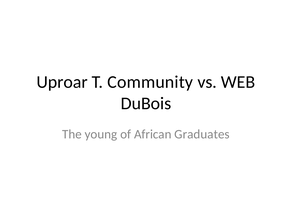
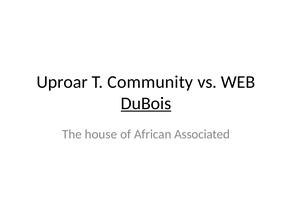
DuBois underline: none -> present (146, 103)
young: young -> house (101, 134)
Graduates: Graduates -> Associated (202, 134)
